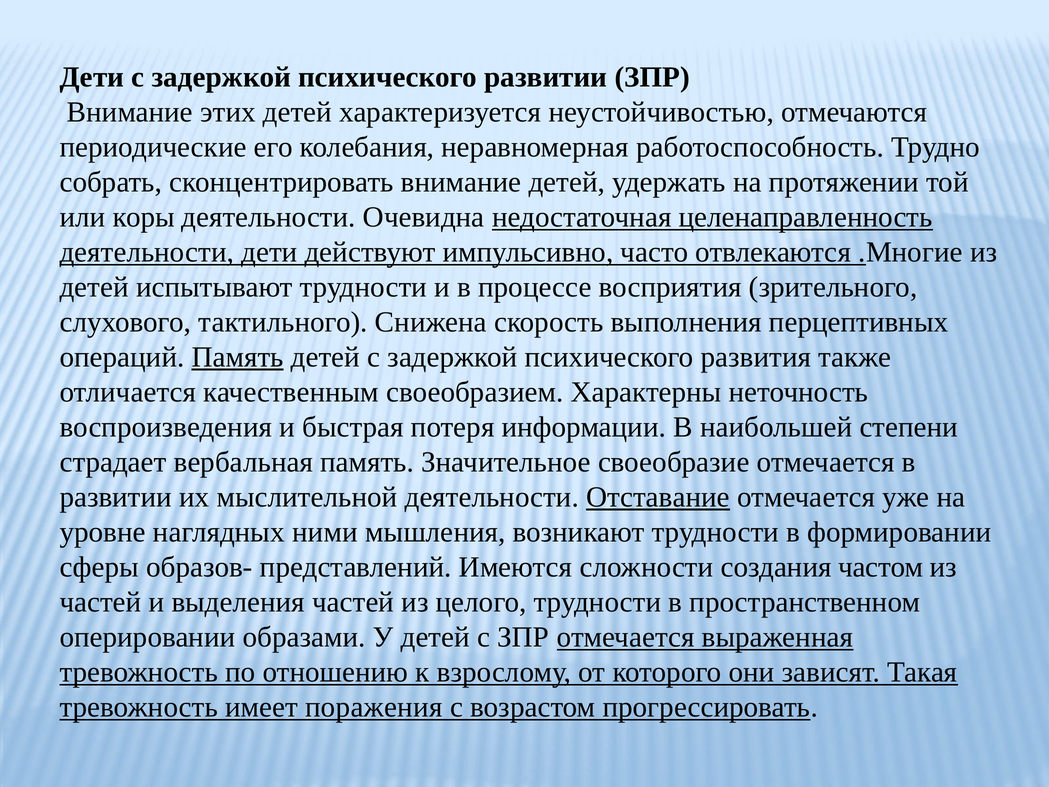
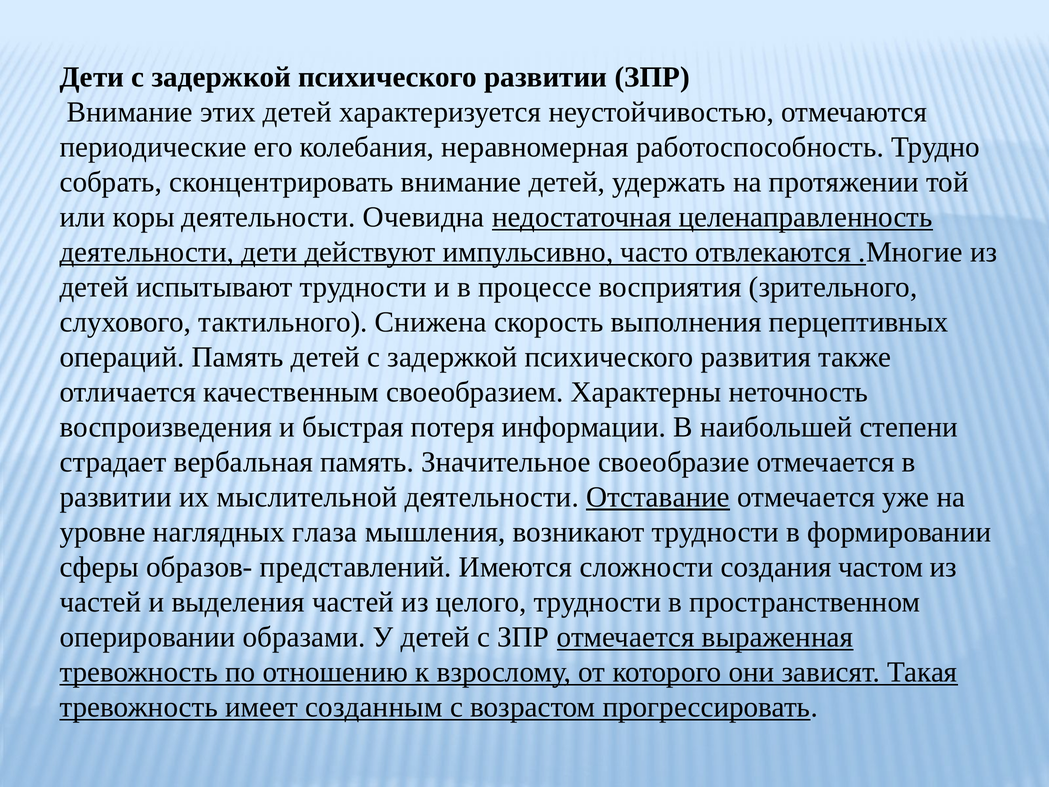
Память underline: present -> none (238, 357)
ними: ними -> глаза (325, 532)
поражения: поражения -> созданным (374, 707)
